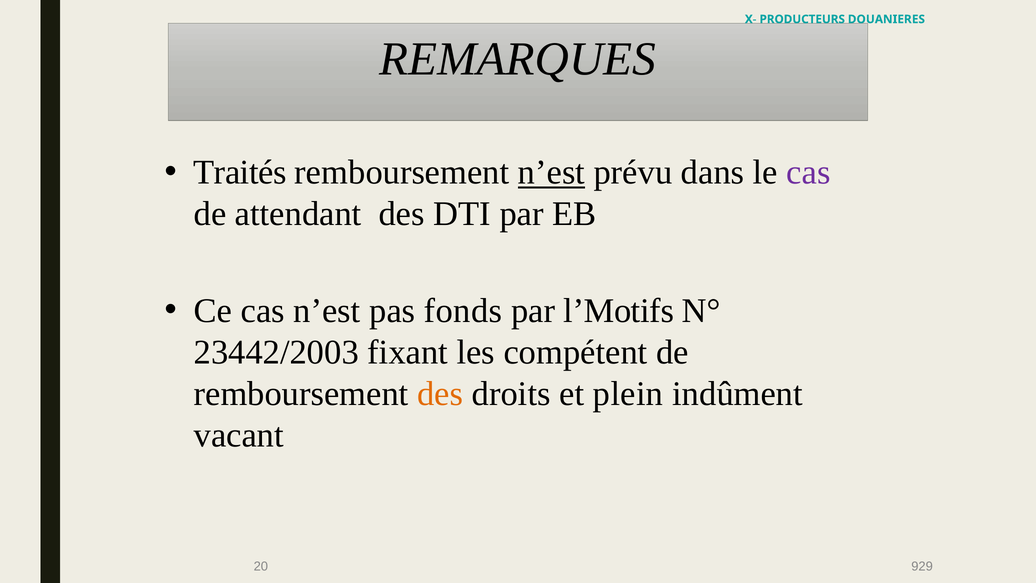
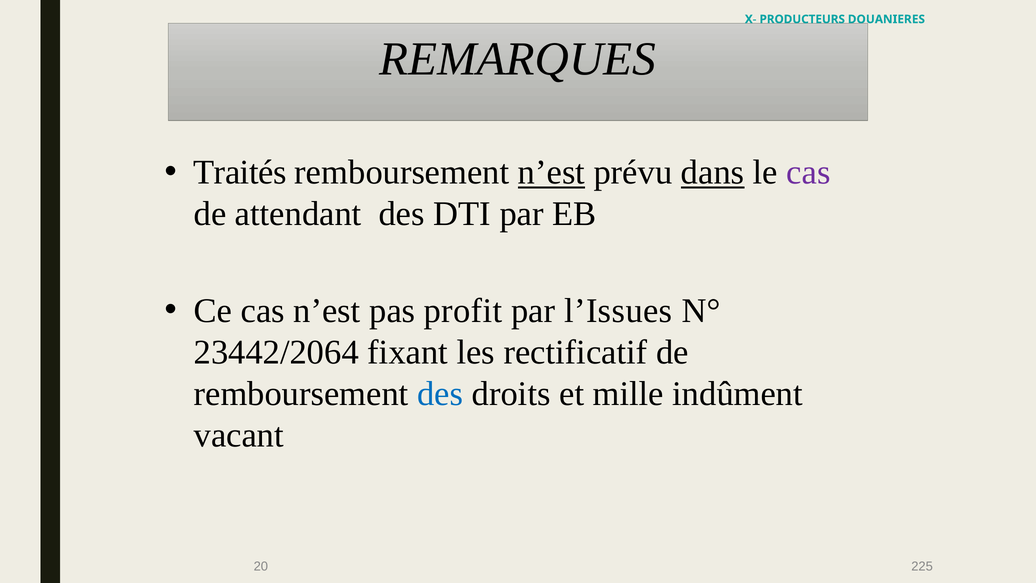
dans underline: none -> present (713, 172)
fonds: fonds -> profit (463, 311)
l’Motifs: l’Motifs -> l’Issues (618, 311)
23442/2003: 23442/2003 -> 23442/2064 (276, 352)
compétent: compétent -> rectificatif (575, 352)
des colour: orange -> blue (440, 393)
plein: plein -> mille (628, 393)
929: 929 -> 225 (922, 566)
